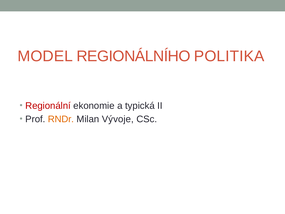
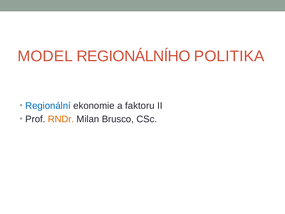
Regionální colour: red -> blue (48, 106)
typická: typická -> faktoru (140, 106)
Vývoje: Vývoje -> Brusco (118, 119)
